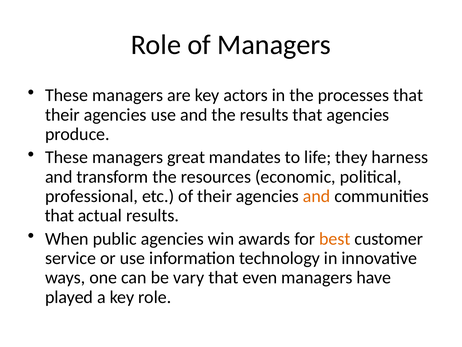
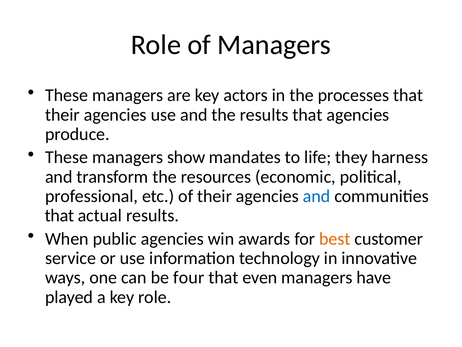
great: great -> show (186, 157)
and colour: orange -> blue (317, 196)
vary: vary -> four (189, 277)
